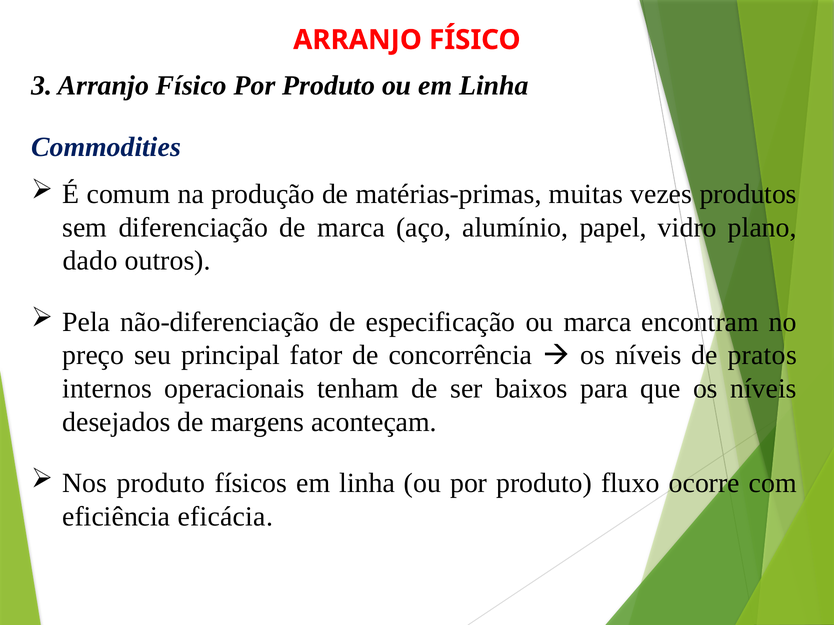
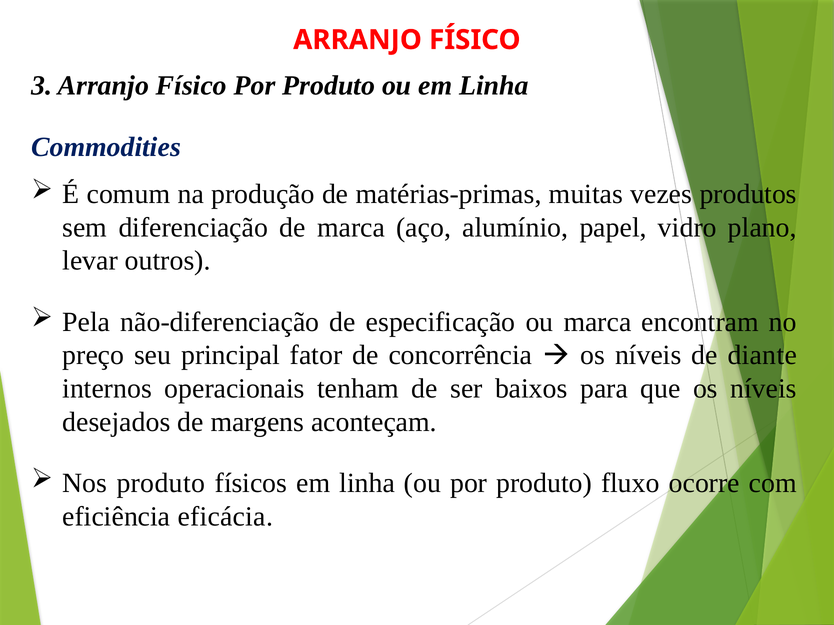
dado: dado -> levar (90, 261)
pratos: pratos -> diante (762, 356)
